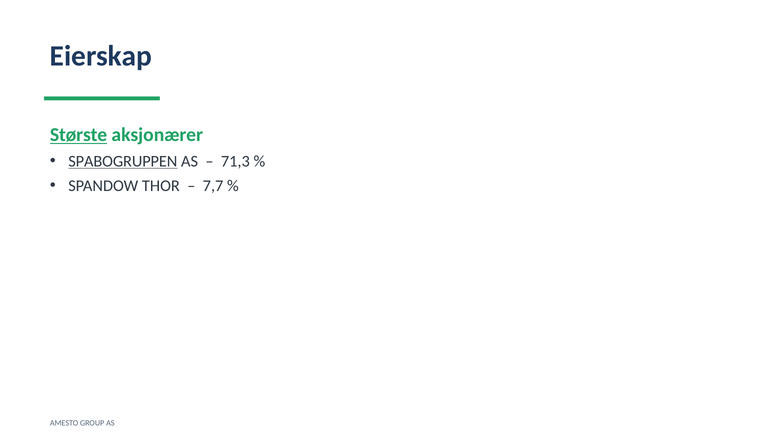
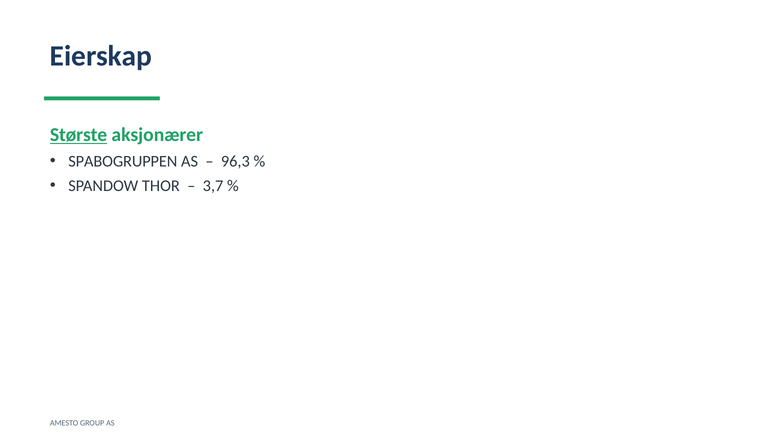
SPABOGRUPPEN underline: present -> none (123, 161)
71,3: 71,3 -> 96,3 (235, 161)
7,7: 7,7 -> 3,7 (213, 186)
